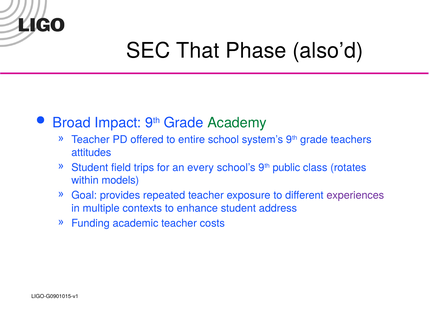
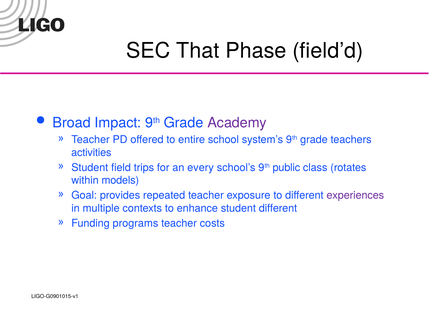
also’d: also’d -> field’d (328, 51)
Academy colour: green -> purple (237, 123)
attitudes: attitudes -> activities (91, 152)
student address: address -> different (278, 208)
academic: academic -> programs (135, 223)
